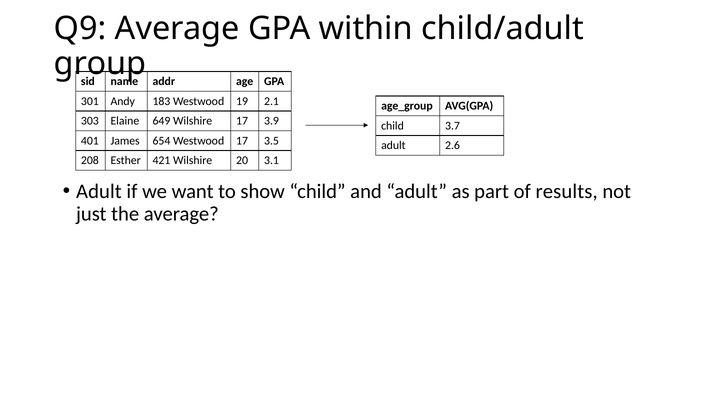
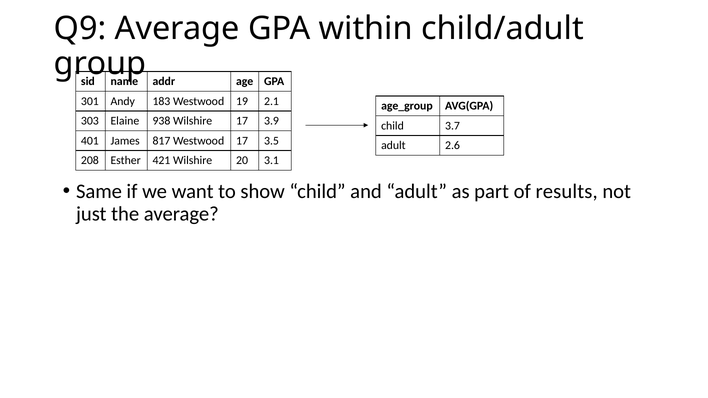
649: 649 -> 938 (161, 121)
654: 654 -> 817 (161, 141)
Adult: Adult -> Same (99, 192)
